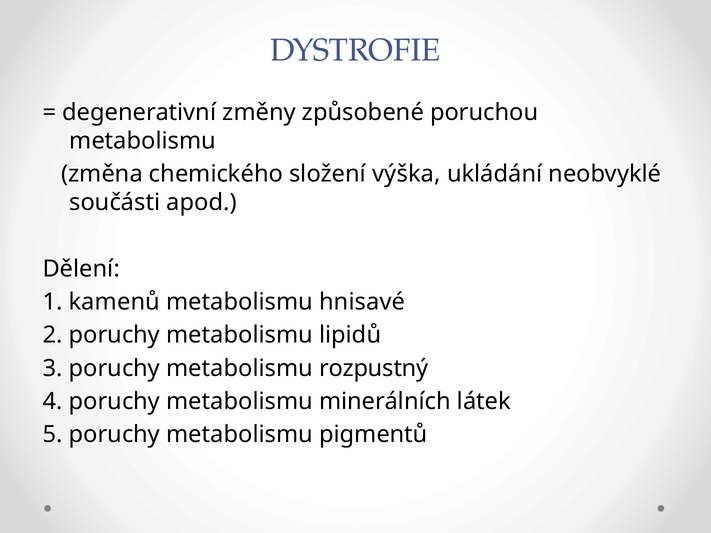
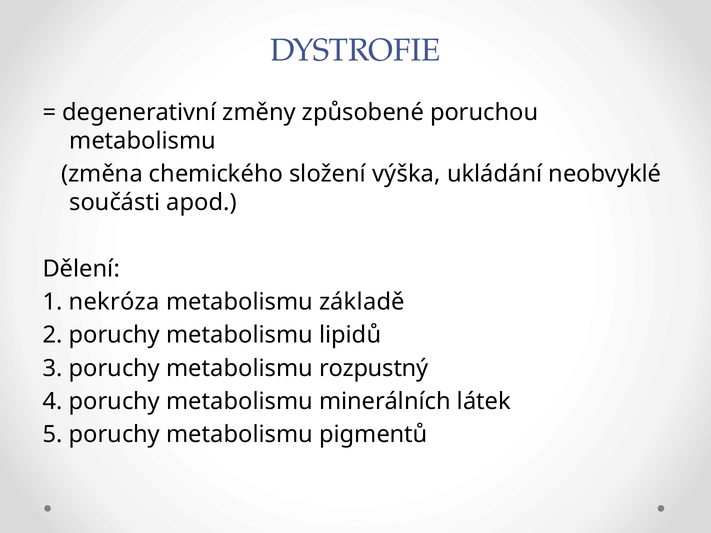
kamenů: kamenů -> nekróza (114, 302)
hnisavé: hnisavé -> základě (362, 302)
